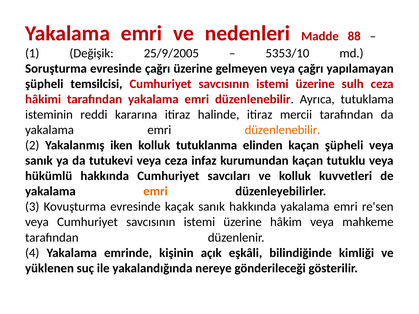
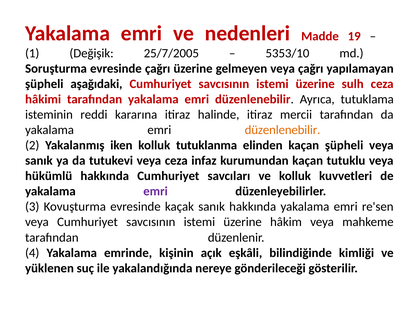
88: 88 -> 19 (354, 36)
25/9/2005: 25/9/2005 -> 25/7/2005 (171, 53)
temsilcisi: temsilcisi -> aşağıdaki (96, 84)
emri colour: orange -> purple (156, 192)
